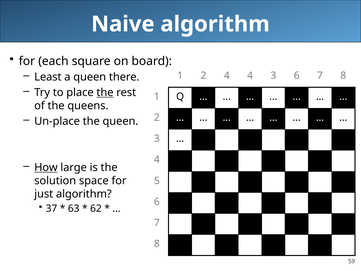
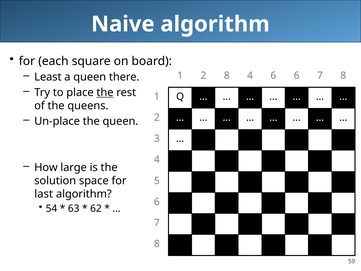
2 4: 4 -> 8 (227, 75)
4 3: 3 -> 6 (273, 75)
How underline: present -> none (46, 167)
just: just -> last (44, 194)
37: 37 -> 54 (51, 208)
